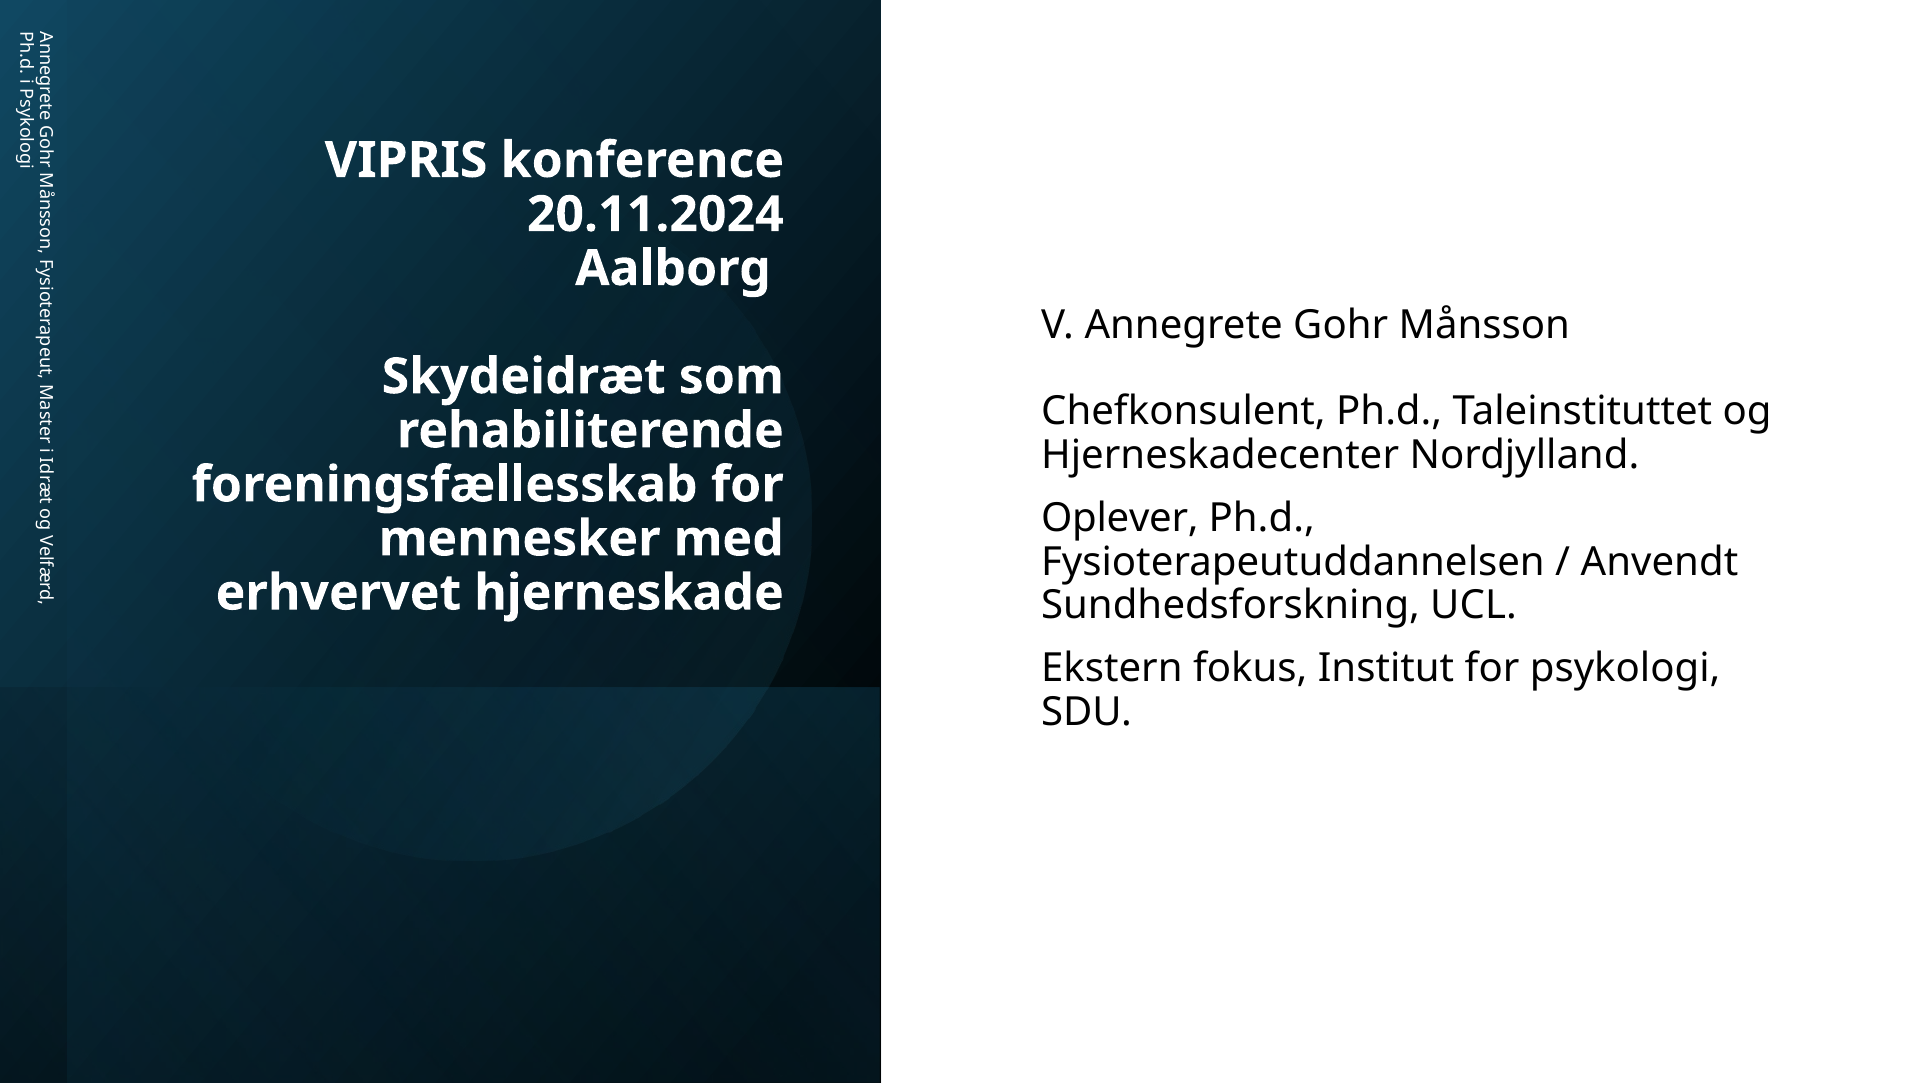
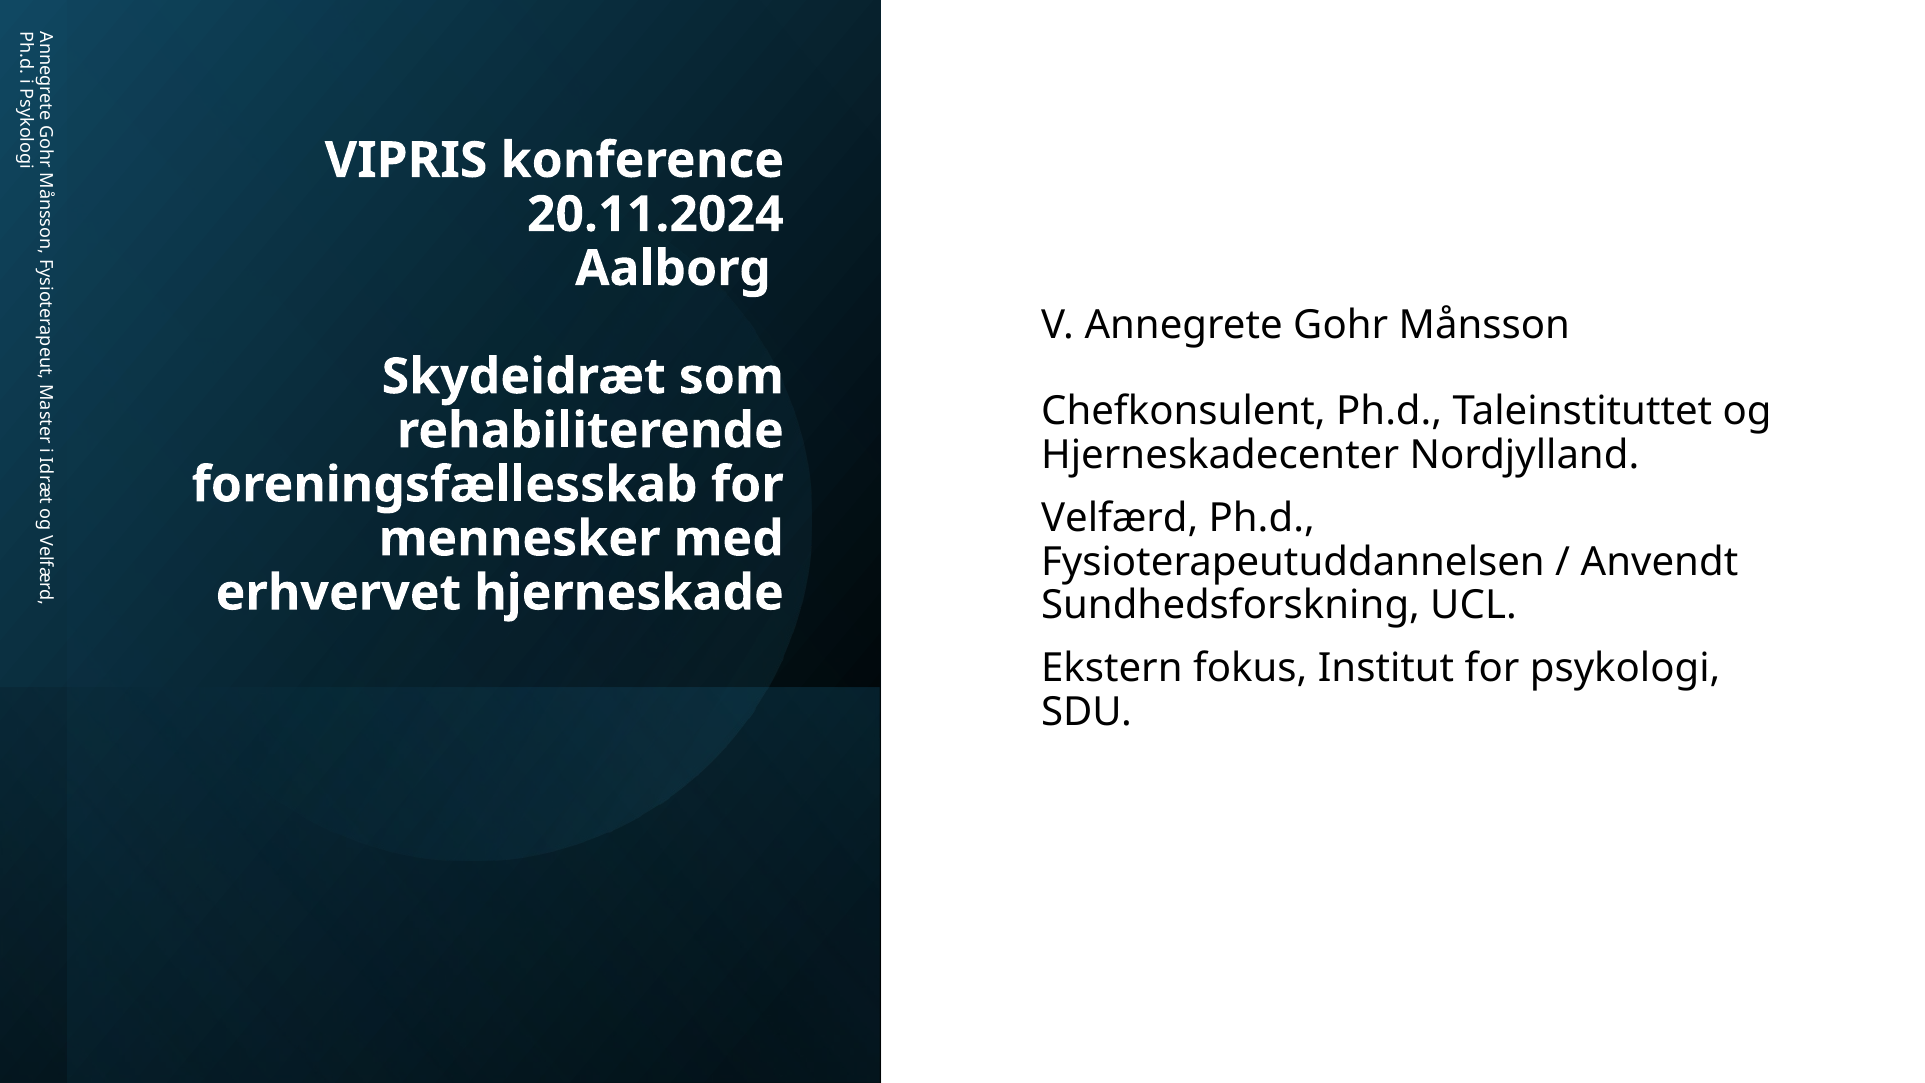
Oplever: Oplever -> Velfærd (1120, 518)
